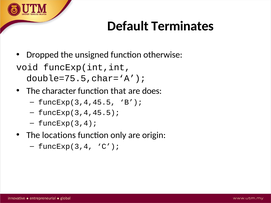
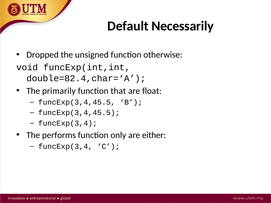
Terminates: Terminates -> Necessarily (183, 26)
double=75.5,char=‘A: double=75.5,char=‘A -> double=82.4,char=‘A (86, 78)
character: character -> primarily (59, 91)
does: does -> float (152, 91)
locations: locations -> performs (59, 135)
origin: origin -> either (154, 135)
